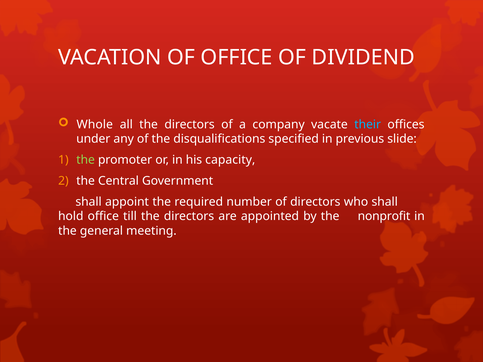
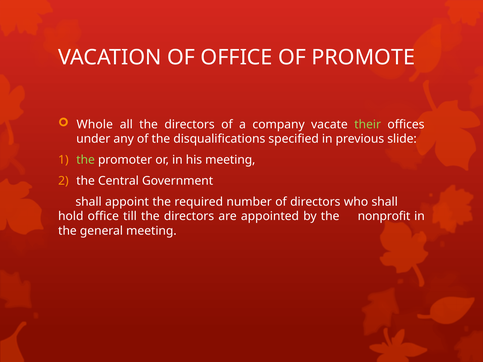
DIVIDEND: DIVIDEND -> PROMOTE (363, 58)
their colour: light blue -> light green (368, 125)
his capacity: capacity -> meeting (230, 160)
